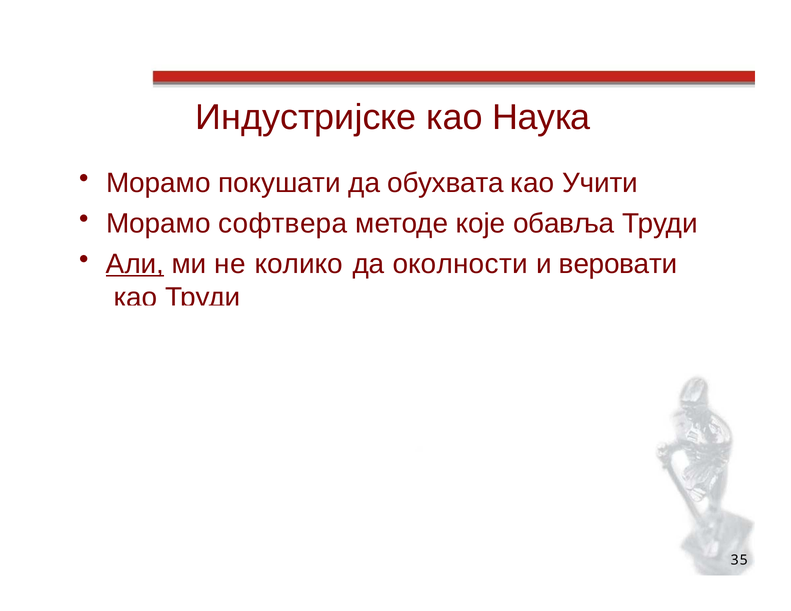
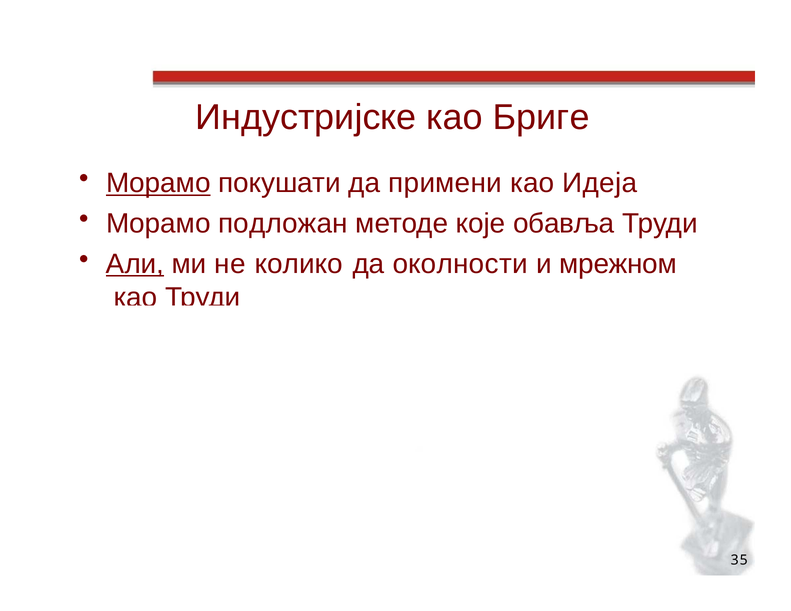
Наука: Наука -> Бриге (541, 117)
Морамо underline: none -> present (158, 183)
обухвата: обухвата -> примени (445, 183)
Учити: Учити -> Идеја (600, 183)
софтвера: софтвера -> подложан (283, 224)
веровати: веровати -> мрежном (618, 264)
